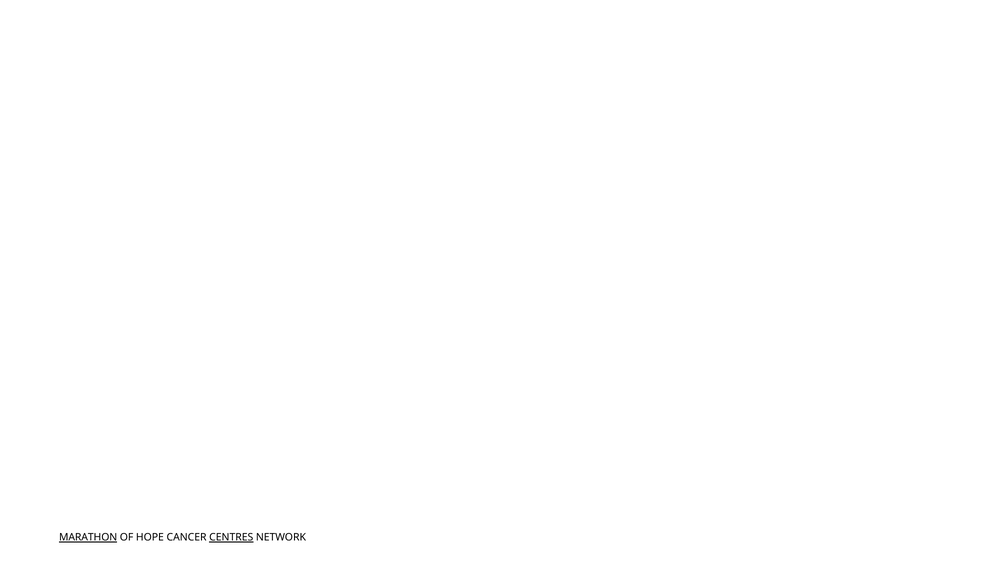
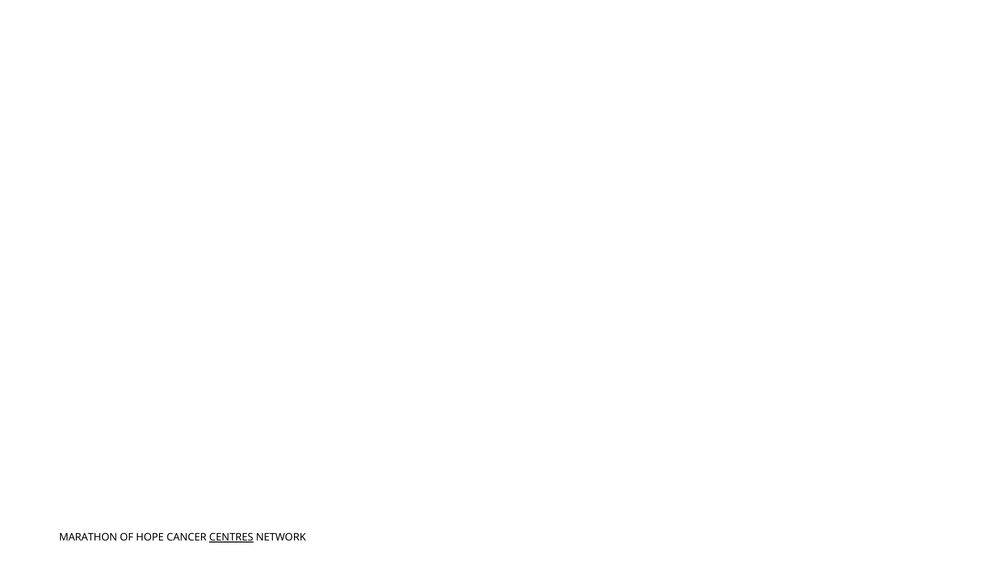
MARATHON underline: present -> none (88, 538)
